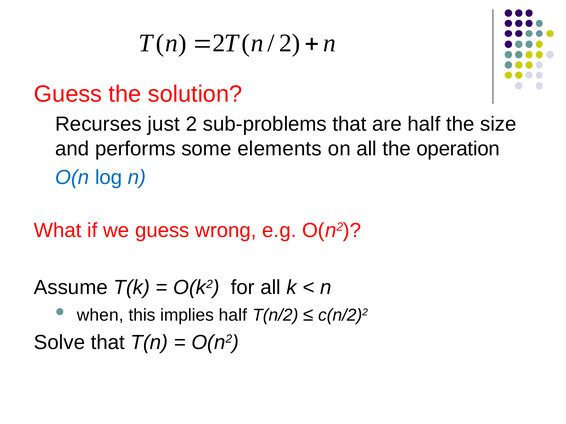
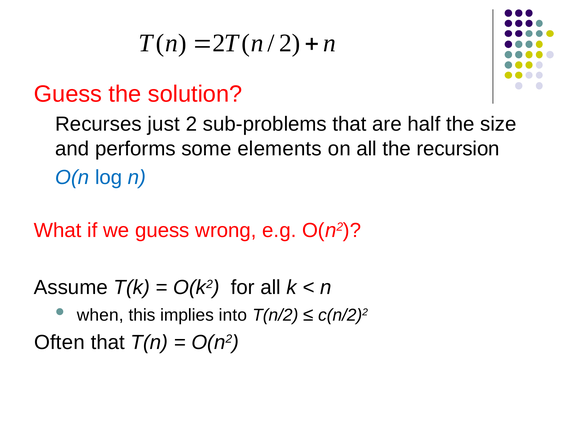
operation: operation -> recursion (458, 149)
implies half: half -> into (233, 316)
Solve: Solve -> Often (59, 343)
